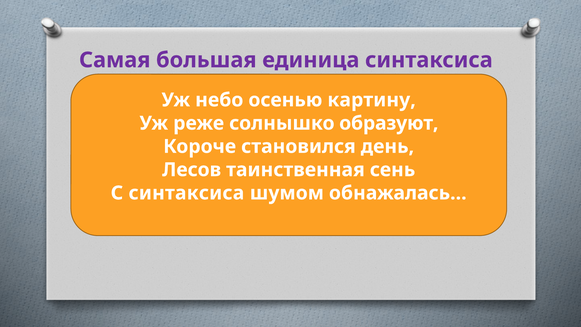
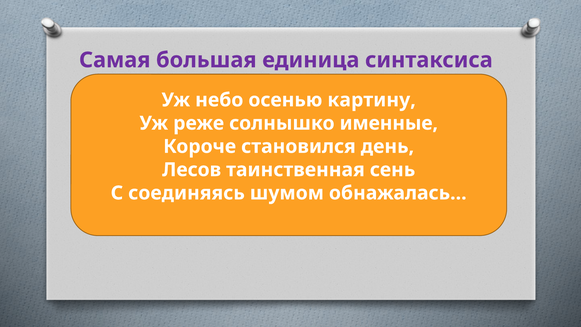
образуют: образуют -> именные (389, 123)
С синтаксиса: синтаксиса -> соединяясь (187, 193)
